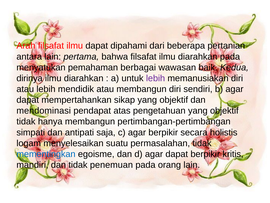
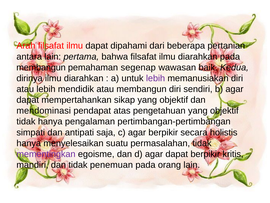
menyatukan: menyatukan -> membangun (41, 67)
berbagai: berbagai -> segenap (138, 67)
hanya membangun: membangun -> pengalaman (90, 121)
logam: logam -> hanya (29, 143)
mementingkan colour: blue -> purple (46, 154)
